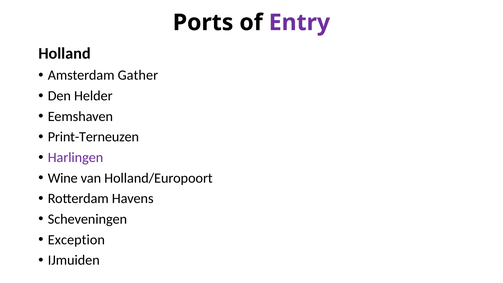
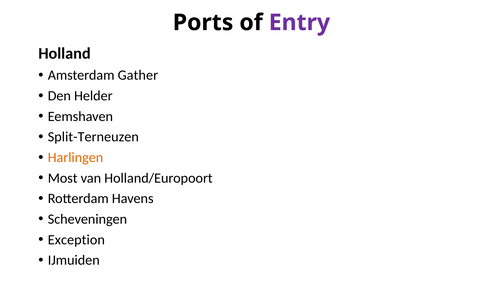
Print-Terneuzen: Print-Terneuzen -> Split-Terneuzen (93, 137)
Harlingen colour: purple -> orange (75, 157)
Wine: Wine -> Most (63, 178)
